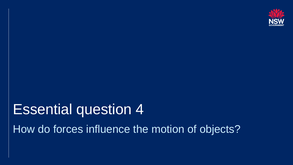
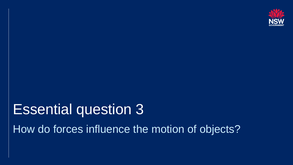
4: 4 -> 3 (140, 109)
